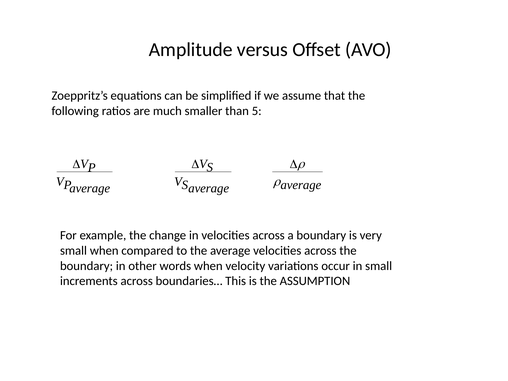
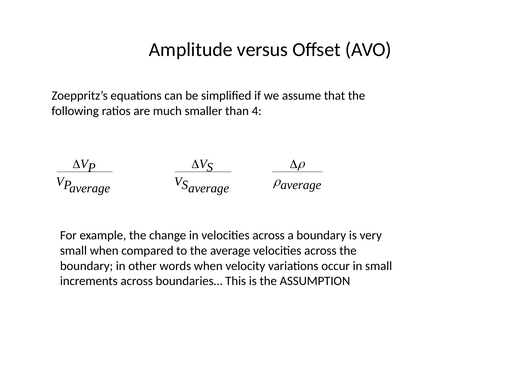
5: 5 -> 4 (257, 111)
